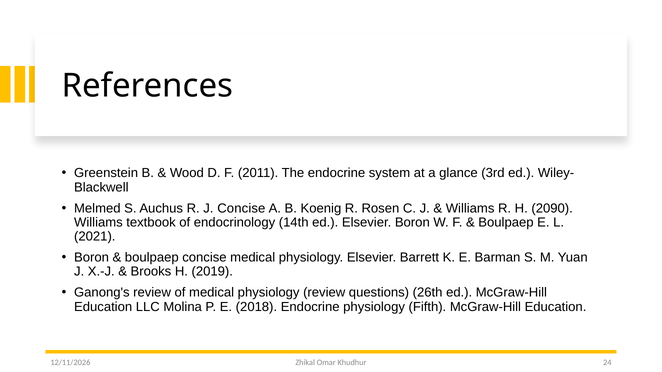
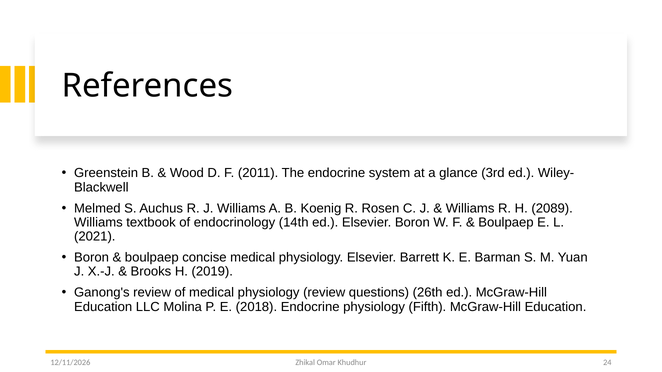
J Concise: Concise -> Williams (241, 208)
2090: 2090 -> 2089 (552, 208)
